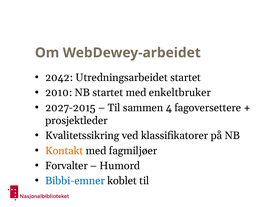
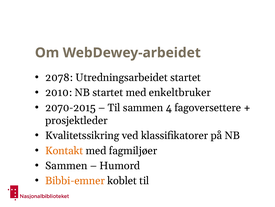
2042: 2042 -> 2078 (59, 77)
2027-2015: 2027-2015 -> 2070-2015 (70, 107)
Forvalter: Forvalter -> Sammen (66, 165)
Bibbi-emner colour: blue -> orange (75, 180)
